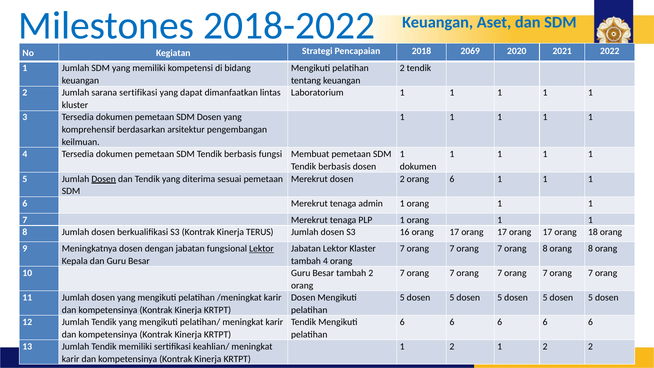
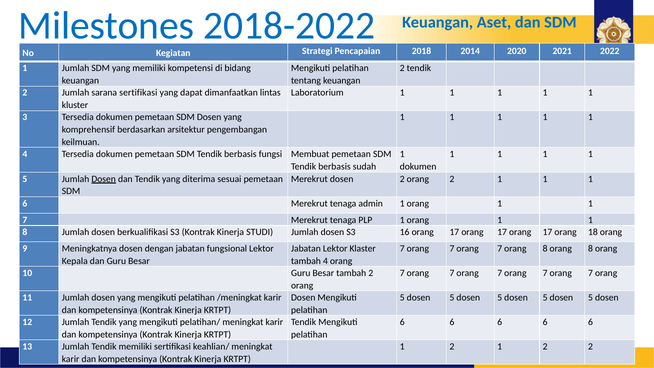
2069: 2069 -> 2014 (470, 51)
berbasis dosen: dosen -> sudah (365, 166)
orang 6: 6 -> 2 (452, 179)
TERUS: TERUS -> STUDI (260, 232)
Lektor underline: present -> none (261, 248)
